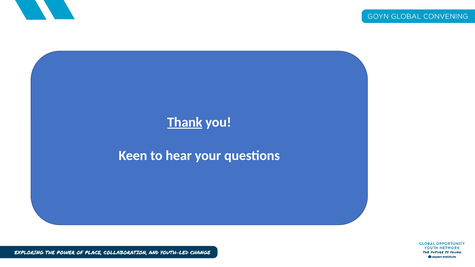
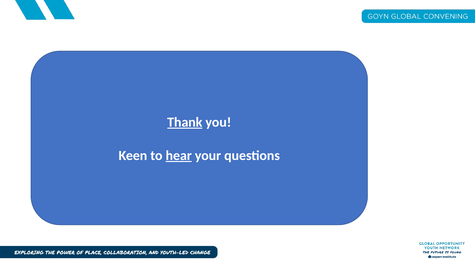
hear underline: none -> present (179, 156)
